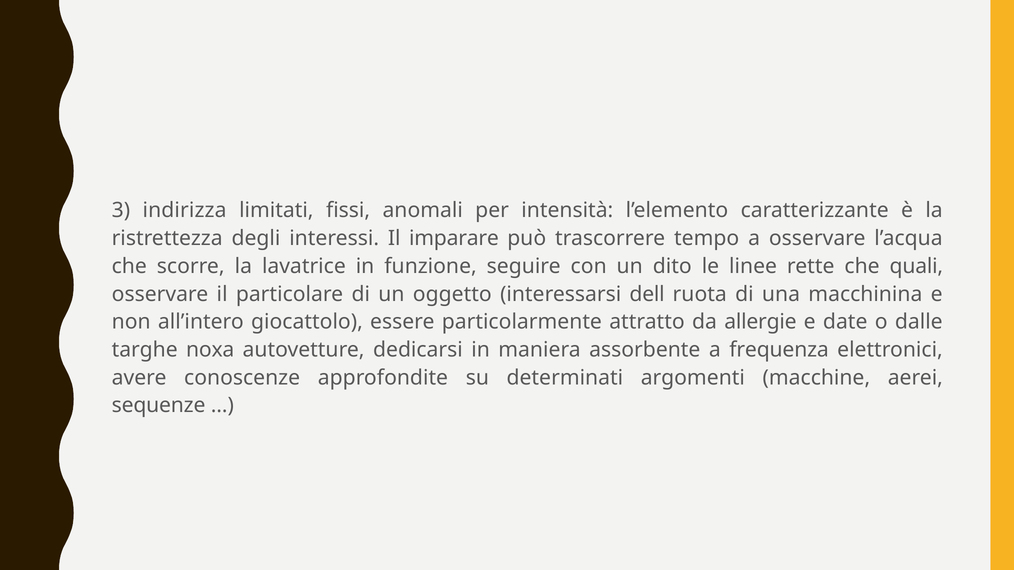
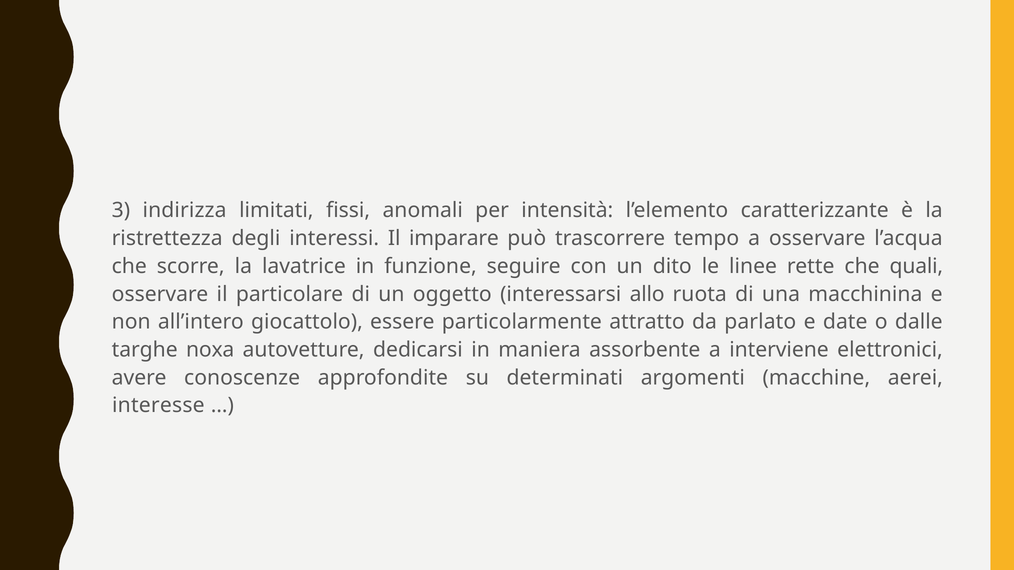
dell: dell -> allo (647, 294)
allergie: allergie -> parlato (760, 322)
frequenza: frequenza -> interviene (779, 350)
sequenze: sequenze -> interesse (158, 406)
